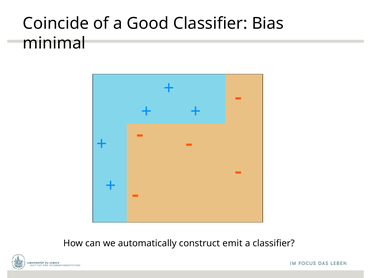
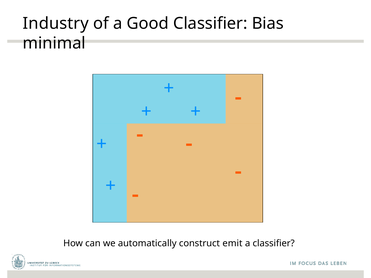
Coincide: Coincide -> Industry (56, 23)
